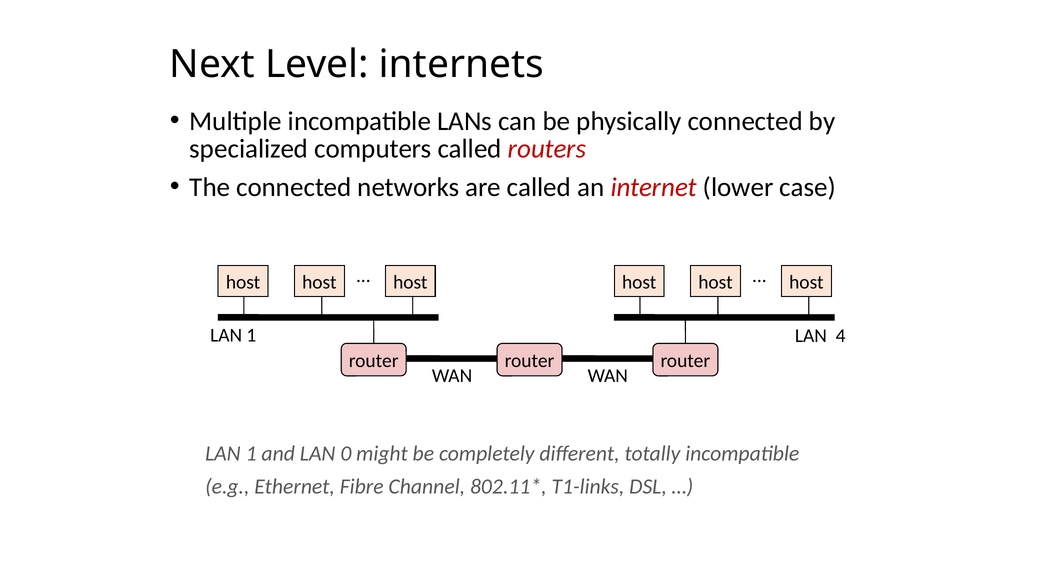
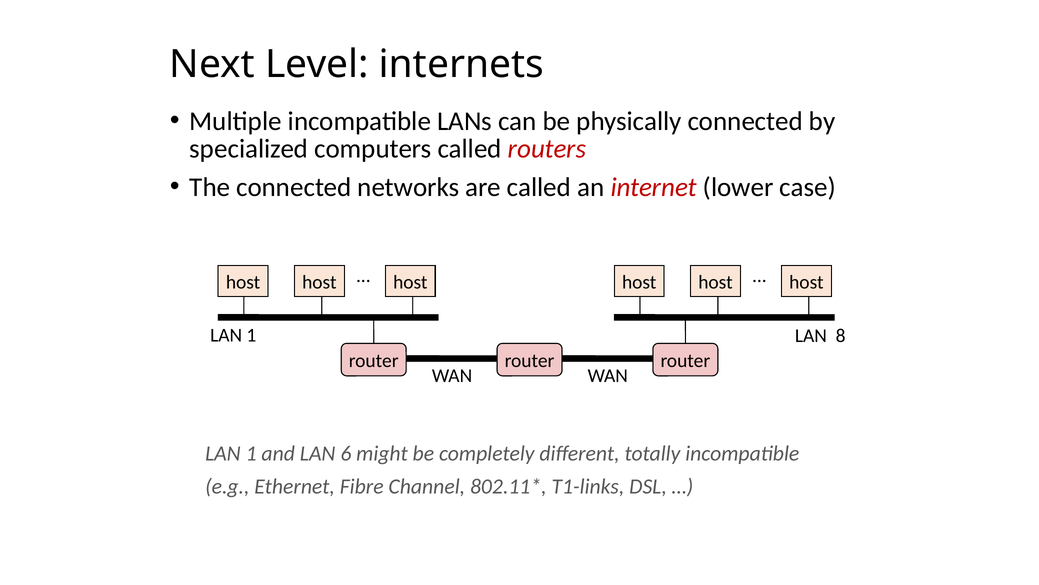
4: 4 -> 8 (841, 335)
0: 0 -> 6 (346, 453)
